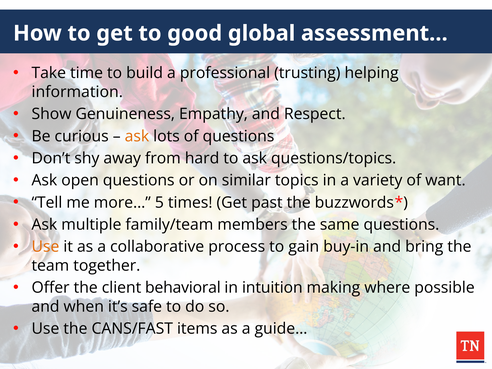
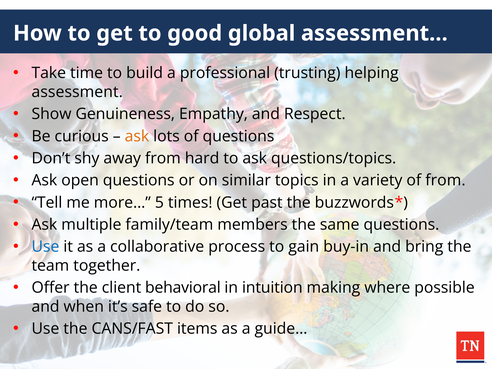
information: information -> assessment (77, 92)
of want: want -> from (445, 180)
Use colour: orange -> blue (45, 247)
